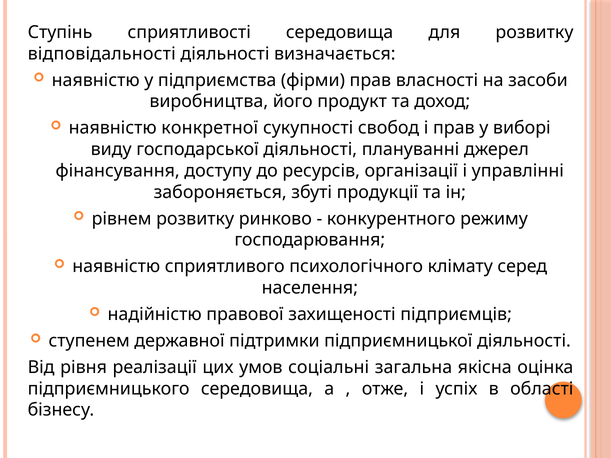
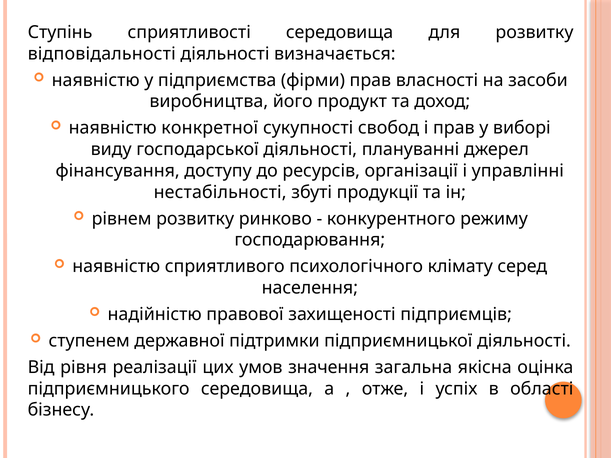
забороняється: забороняється -> нестабільності (220, 192)
соціальні: соціальні -> значення (329, 367)
